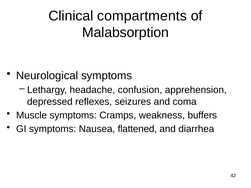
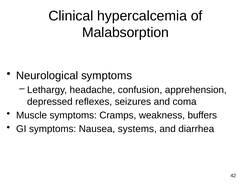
compartments: compartments -> hypercalcemia (142, 16)
flattened: flattened -> systems (137, 129)
